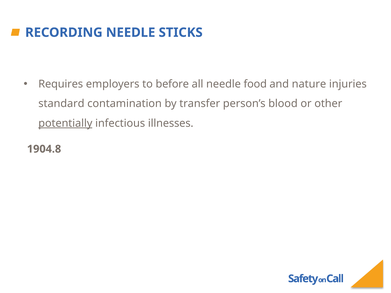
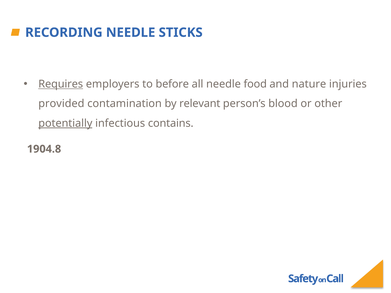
Requires underline: none -> present (61, 84)
standard: standard -> provided (61, 104)
transfer: transfer -> relevant (200, 104)
illnesses: illnesses -> contains (171, 123)
